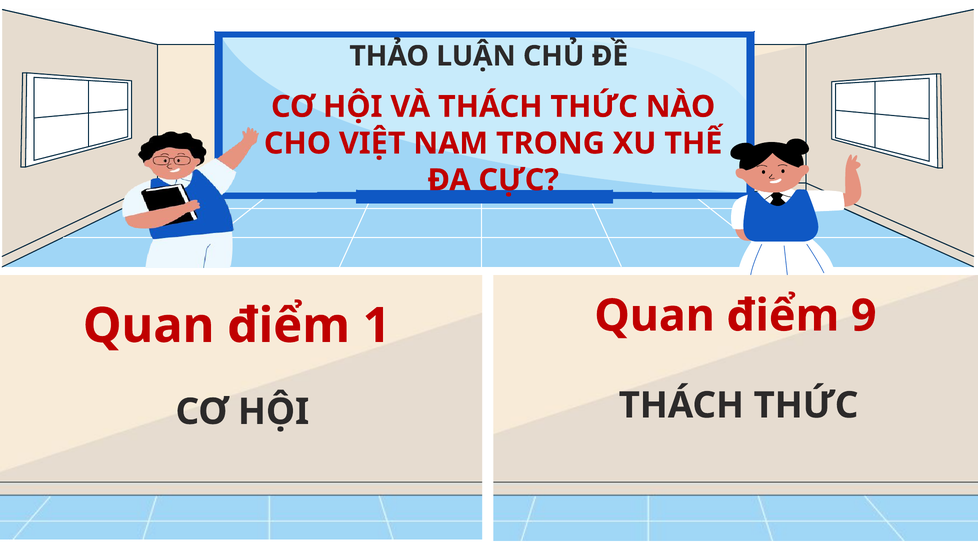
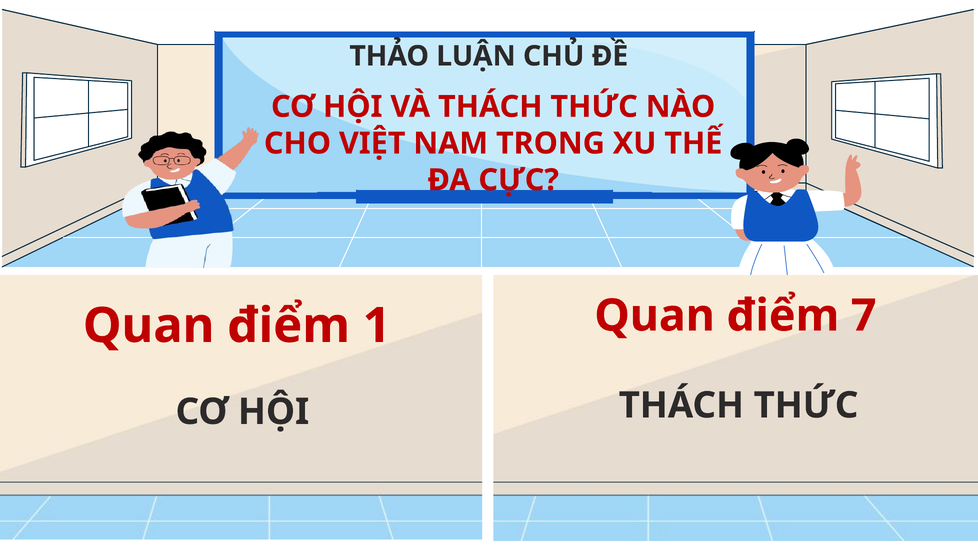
9: 9 -> 7 (864, 316)
